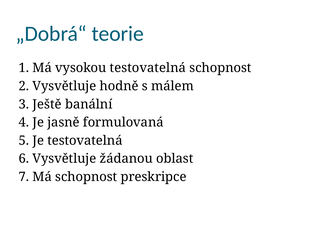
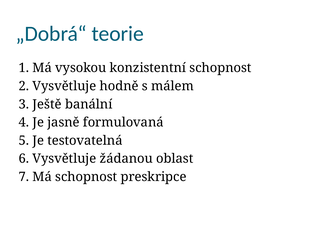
vysokou testovatelná: testovatelná -> konzistentní (148, 68)
